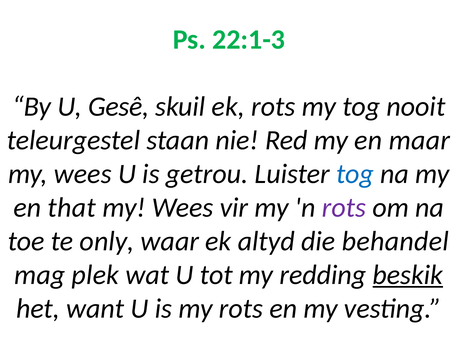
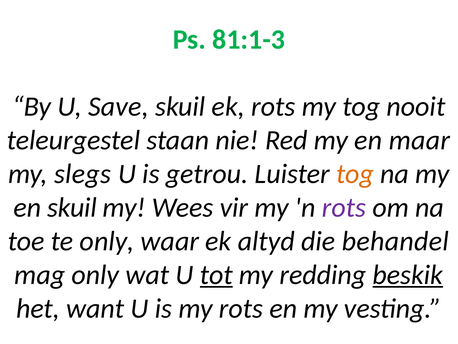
22:1-3: 22:1-3 -> 81:1-3 (249, 39)
Gesê: Gesê -> Save (118, 107)
wees: wees -> slegs (83, 174)
tog colour: blue -> orange (355, 174)
en that: that -> skuil (72, 207)
mag plek: plek -> only (95, 274)
tot underline: none -> present (216, 274)
